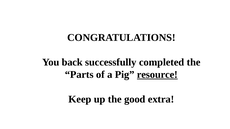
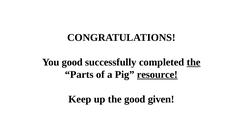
You back: back -> good (72, 62)
the underline: none -> present (194, 62)
extra: extra -> given (161, 99)
